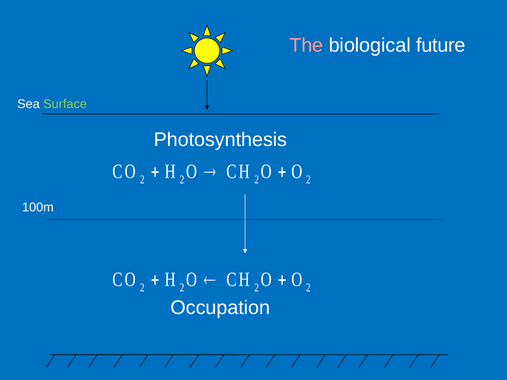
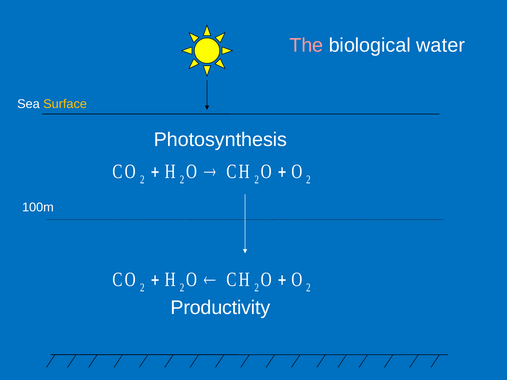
future: future -> water (441, 45)
Surface colour: light green -> yellow (65, 104)
Occupation: Occupation -> Productivity (220, 308)
